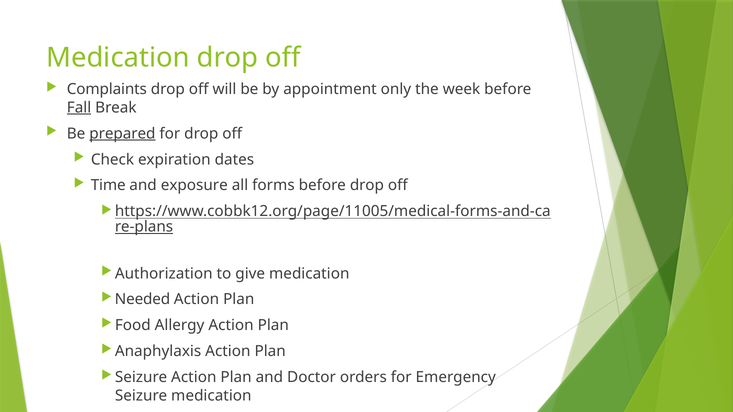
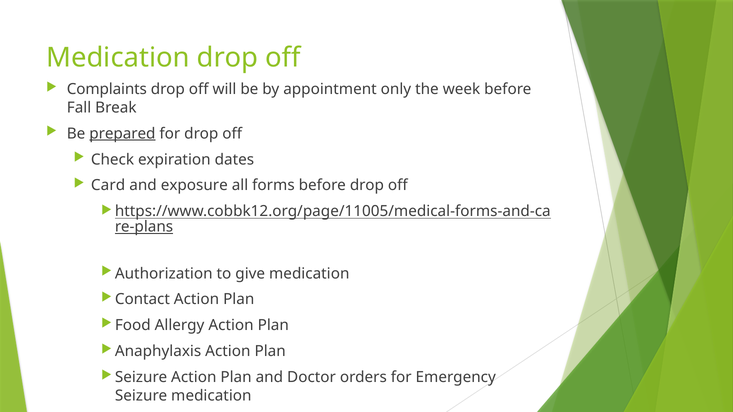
Fall underline: present -> none (79, 108)
Time: Time -> Card (108, 186)
Needed: Needed -> Contact (142, 300)
